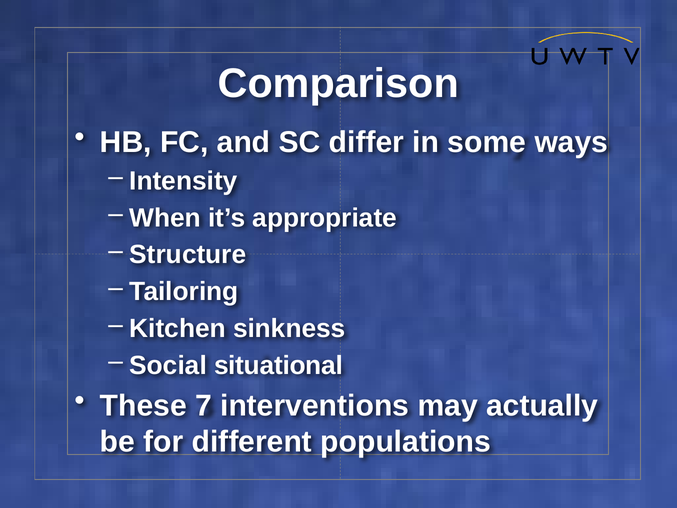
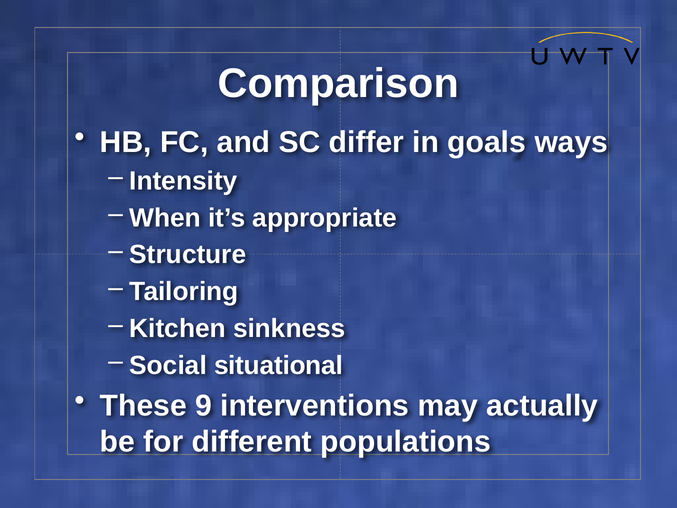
some: some -> goals (487, 142)
7: 7 -> 9 (203, 405)
